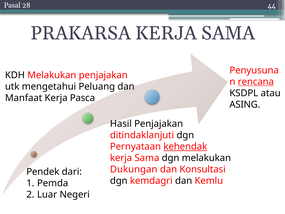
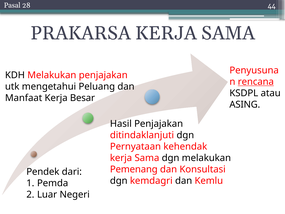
Pasca: Pasca -> Besar (82, 98)
kehendak underline: present -> none (185, 146)
Dukungan: Dukungan -> Pemenang (134, 169)
